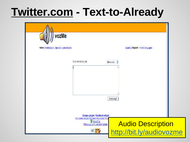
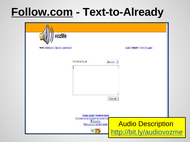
Twitter.com: Twitter.com -> Follow.com (42, 12)
